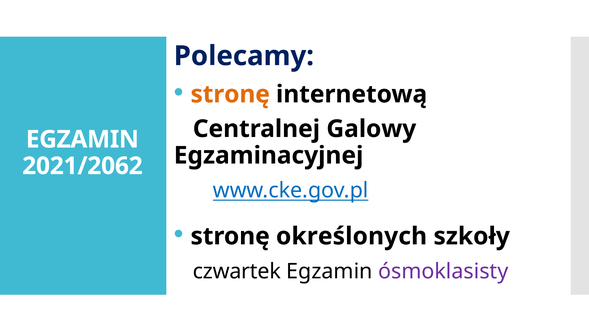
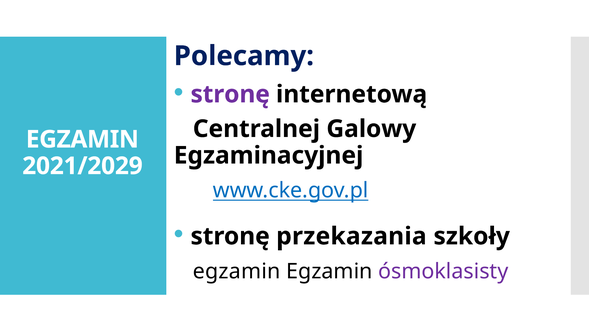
stronę colour: orange -> purple (230, 94)
2021/2062: 2021/2062 -> 2021/2029 (82, 166)
określonych: określonych -> przekazania (351, 236)
czwartek: czwartek -> egzamin (237, 271)
